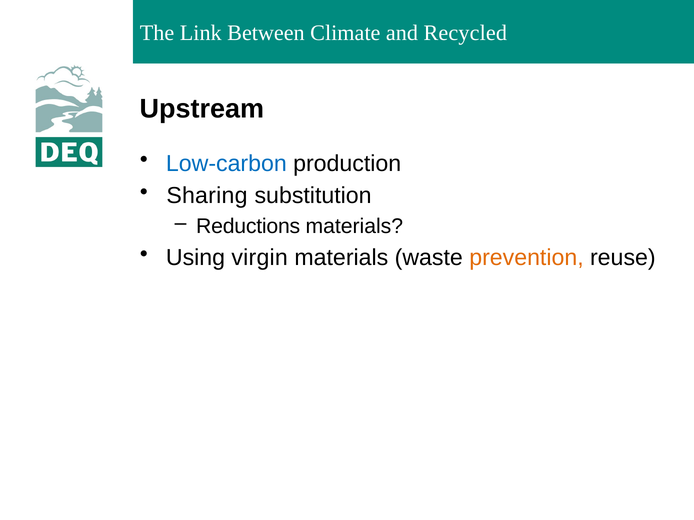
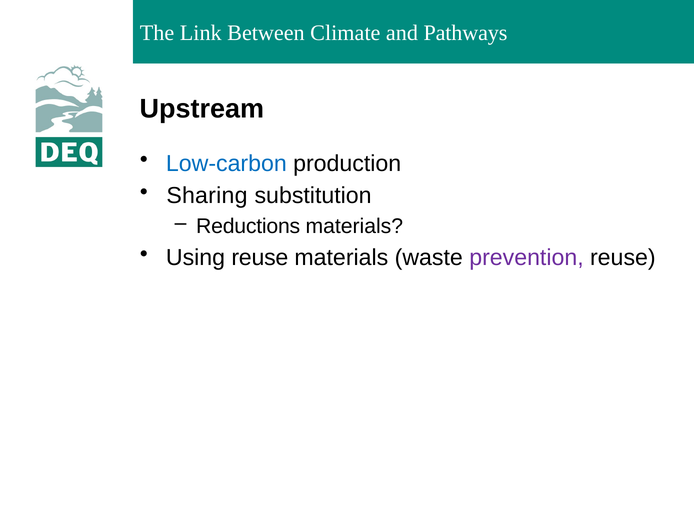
Recycled: Recycled -> Pathways (465, 33)
Using virgin: virgin -> reuse (260, 258)
prevention colour: orange -> purple (526, 258)
